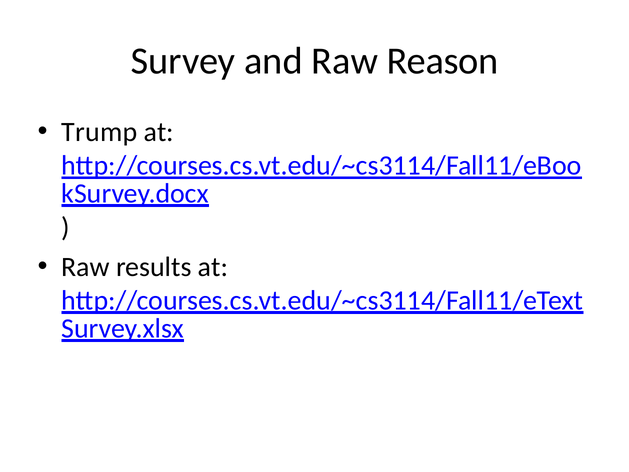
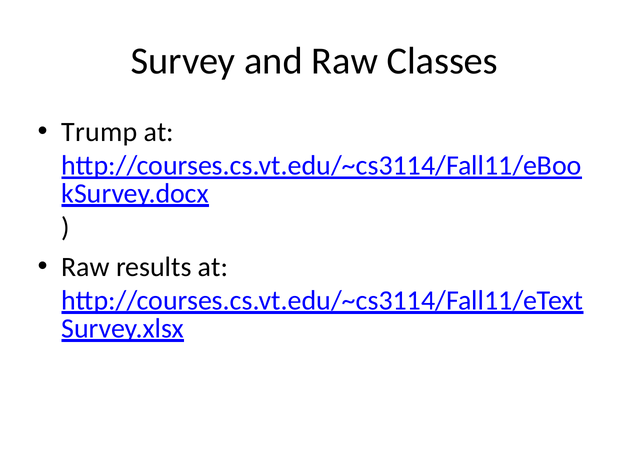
Reason: Reason -> Classes (442, 61)
